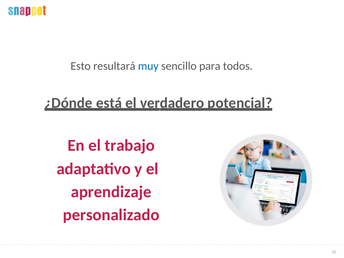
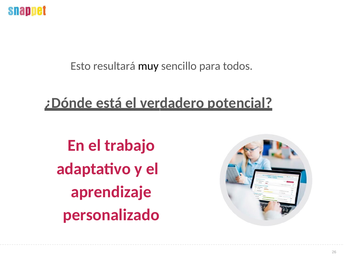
muy colour: blue -> black (148, 66)
